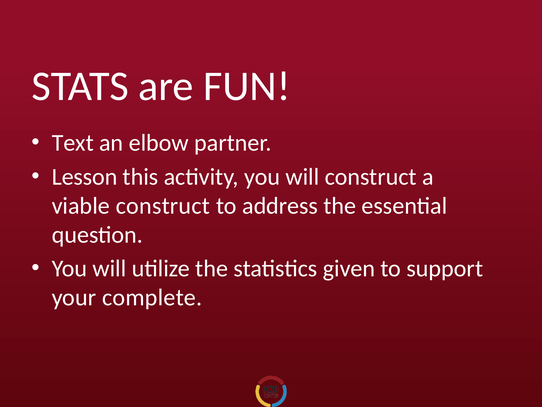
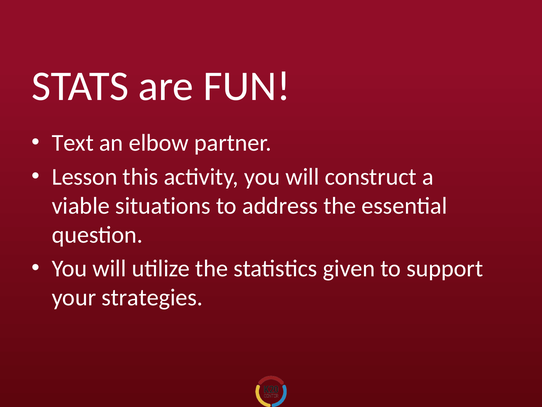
viable construct: construct -> situations (163, 206)
complete: complete -> strategies (152, 297)
